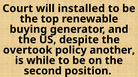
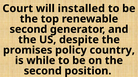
buying: buying -> second (28, 30)
overtook: overtook -> promises (28, 50)
another: another -> country (112, 50)
